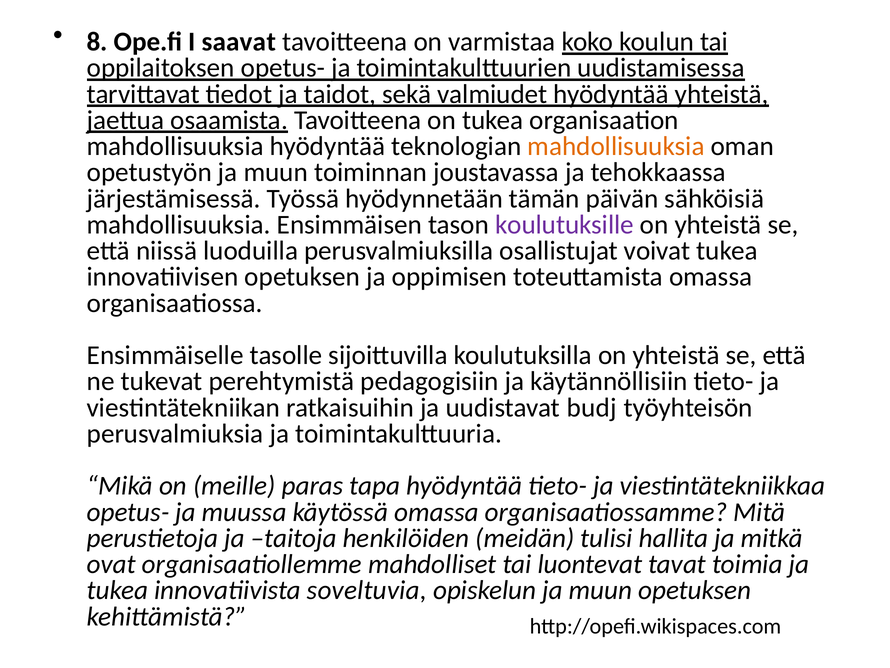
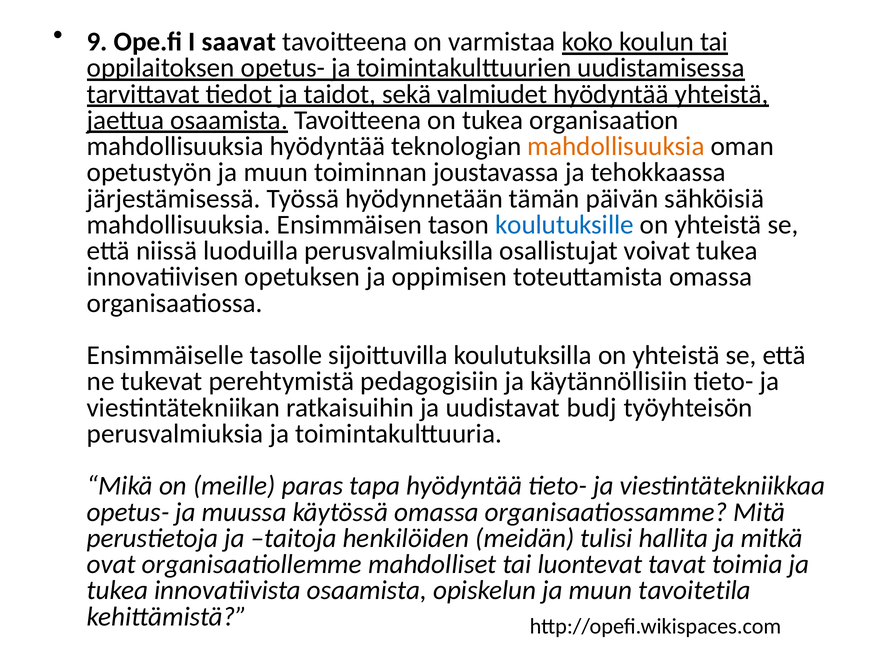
8: 8 -> 9 (97, 42)
koulutuksille colour: purple -> blue (564, 225)
innovatiivista soveltuvia: soveltuvia -> osaamista (367, 590)
muun opetuksen: opetuksen -> tavoitetila (695, 590)
